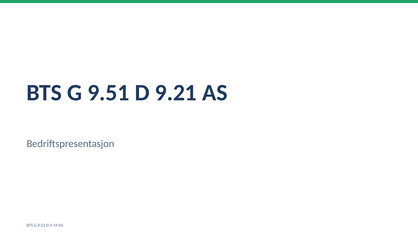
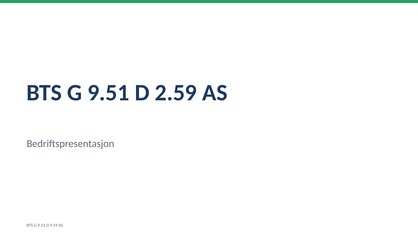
9.21: 9.21 -> 2.59 (176, 93)
